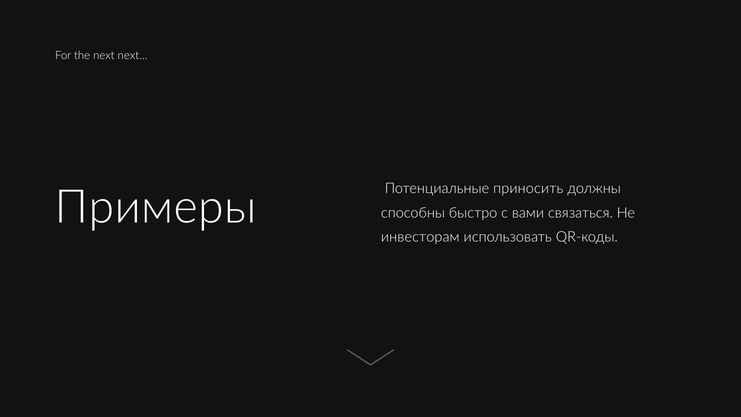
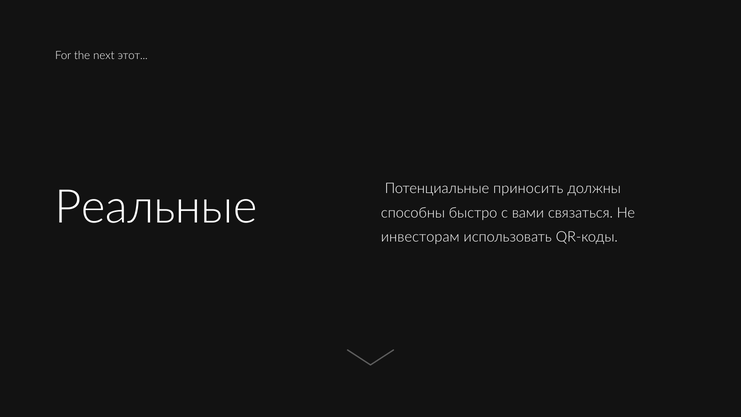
next next: next -> этот (133, 55)
Примеры: Примеры -> Реальные (156, 207)
